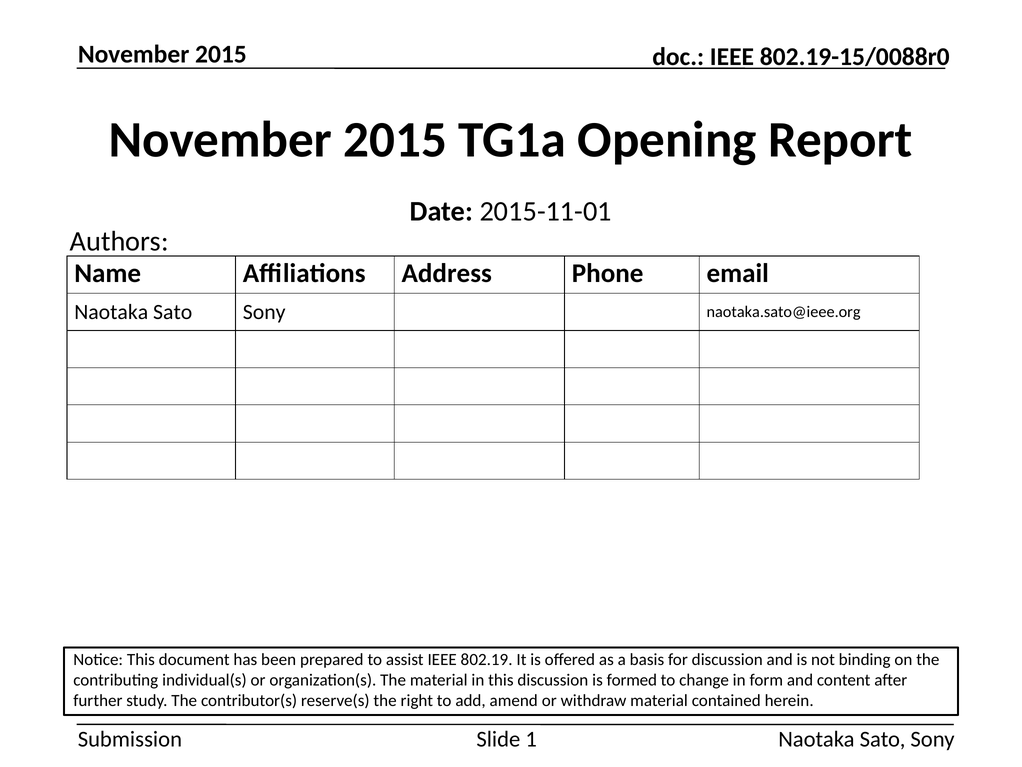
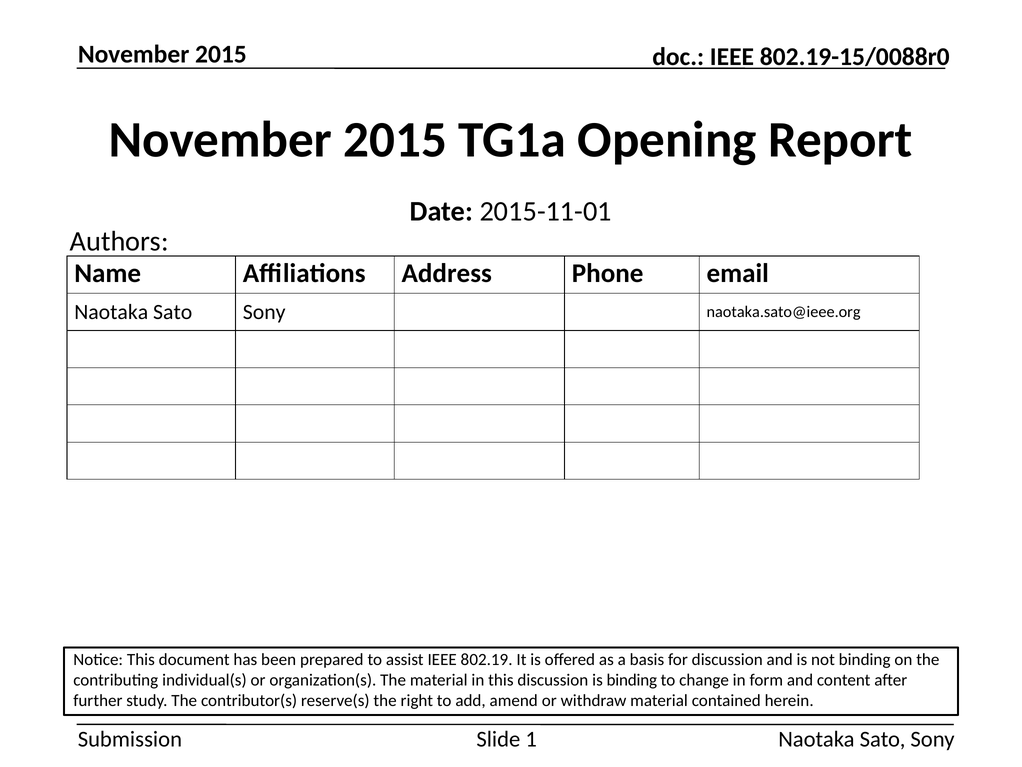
is formed: formed -> binding (632, 680)
